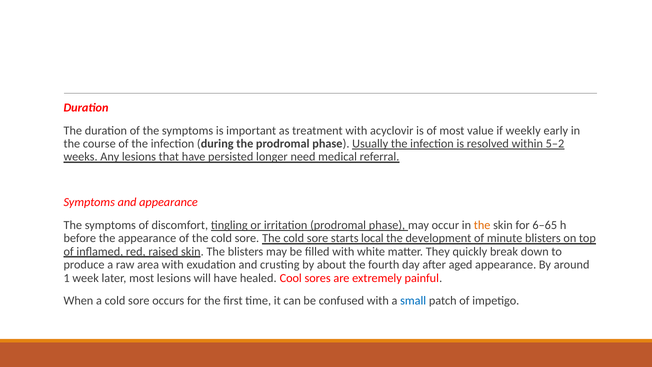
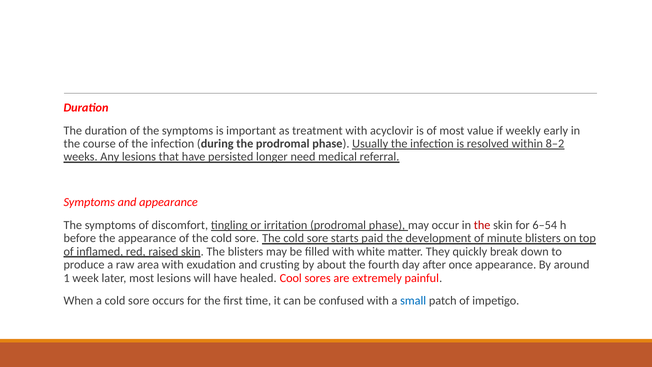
5–2: 5–2 -> 8–2 (555, 144)
the colour: orange -> red (482, 225)
6–65: 6–65 -> 6–54 (545, 225)
local: local -> paid (372, 238)
aged: aged -> once (461, 265)
